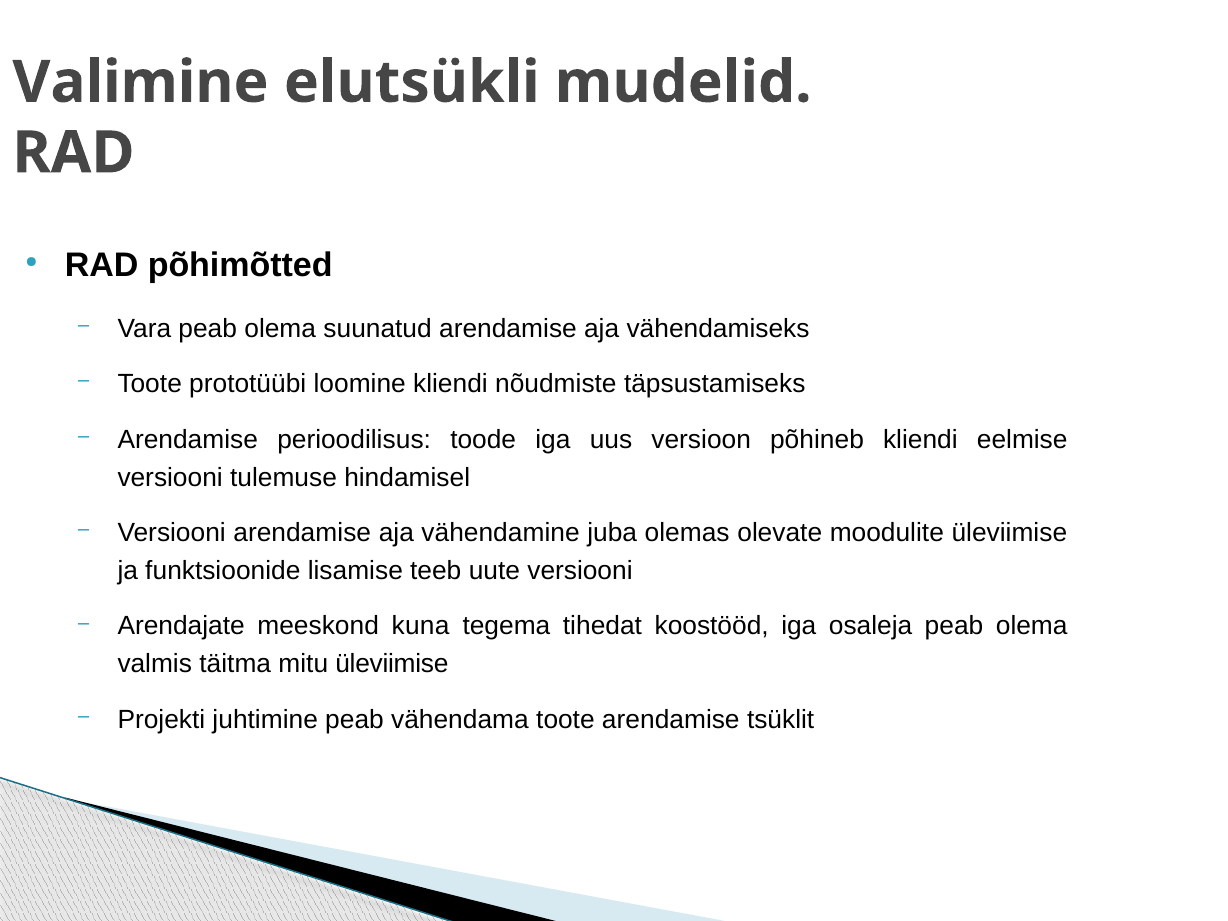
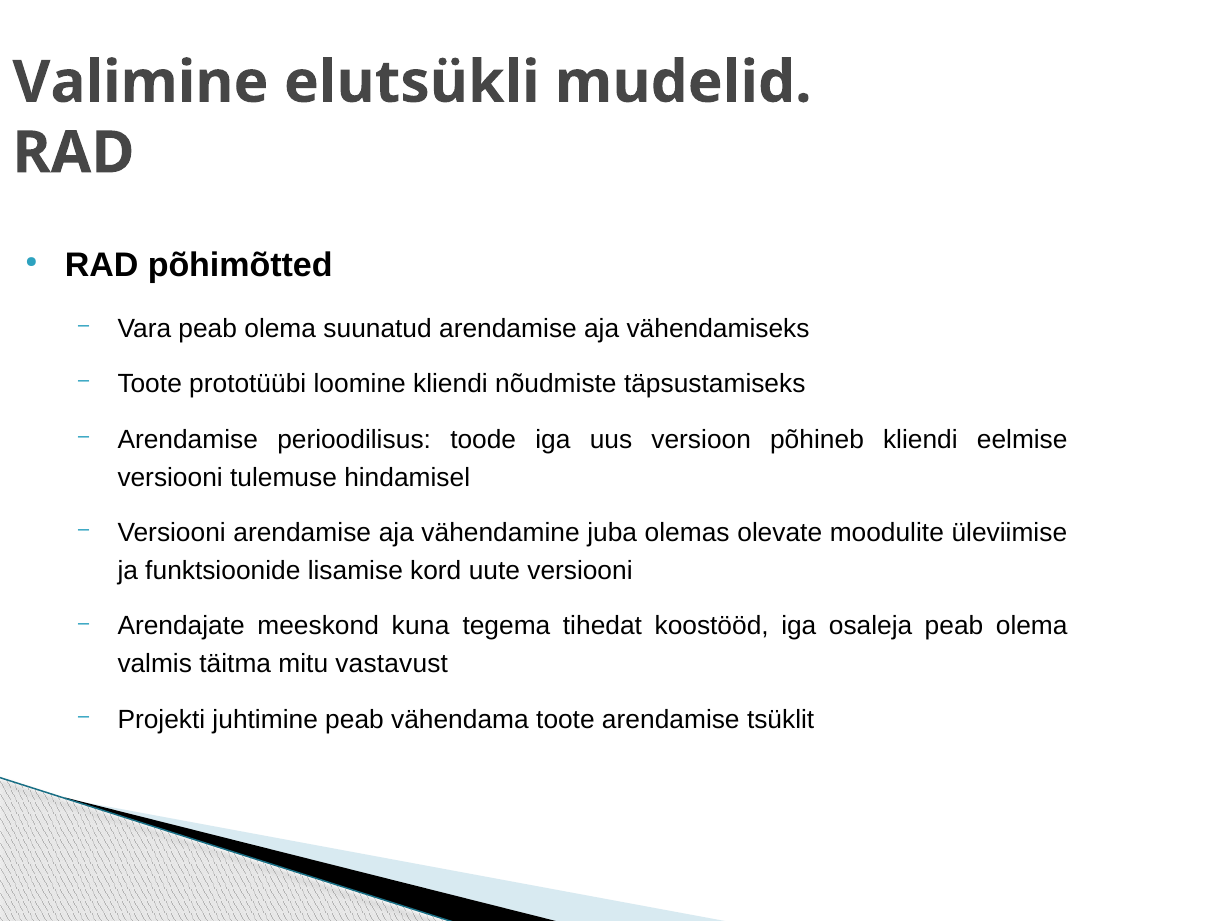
teeb: teeb -> kord (436, 571)
mitu üleviimise: üleviimise -> vastavust (392, 664)
